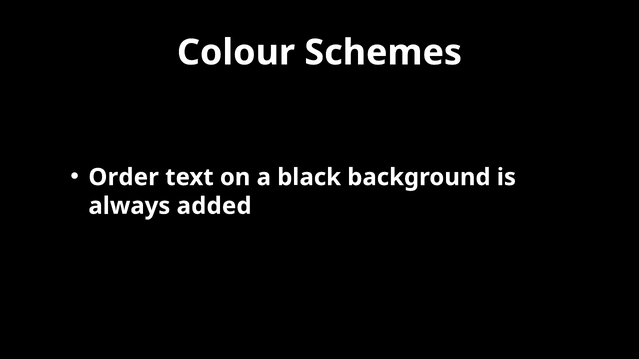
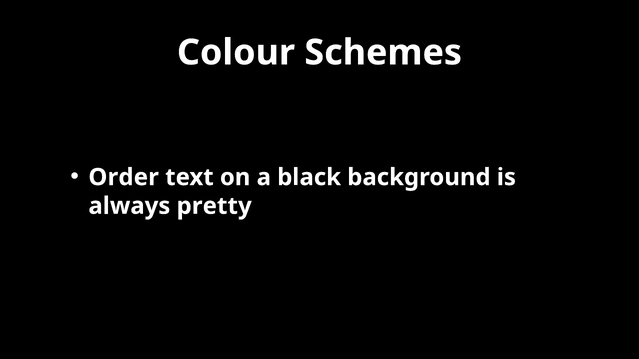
added: added -> pretty (214, 206)
